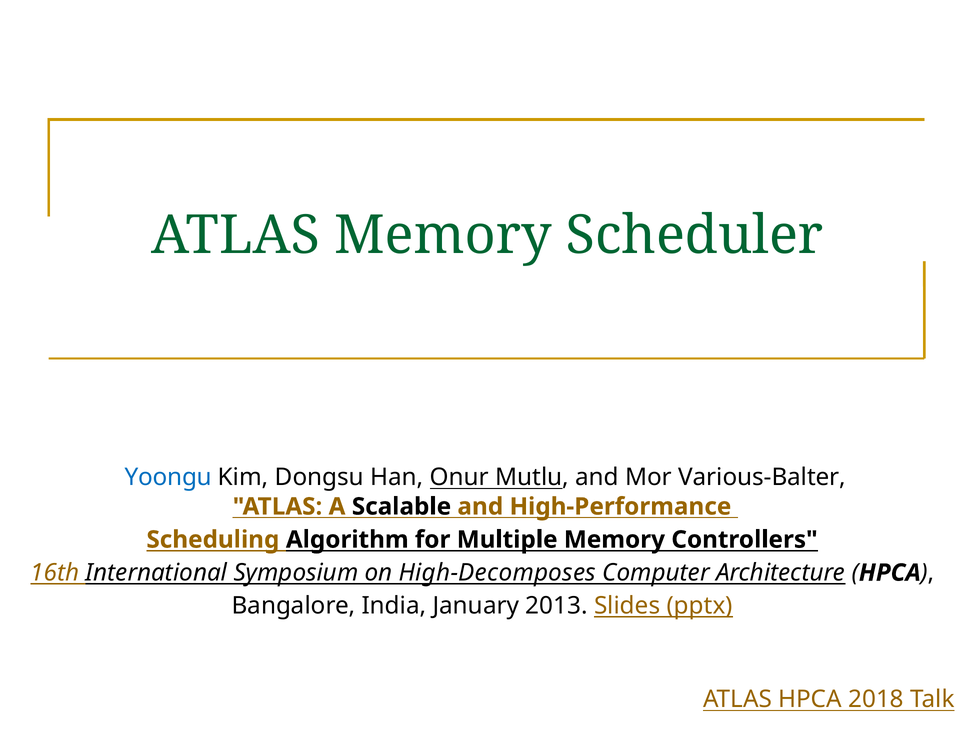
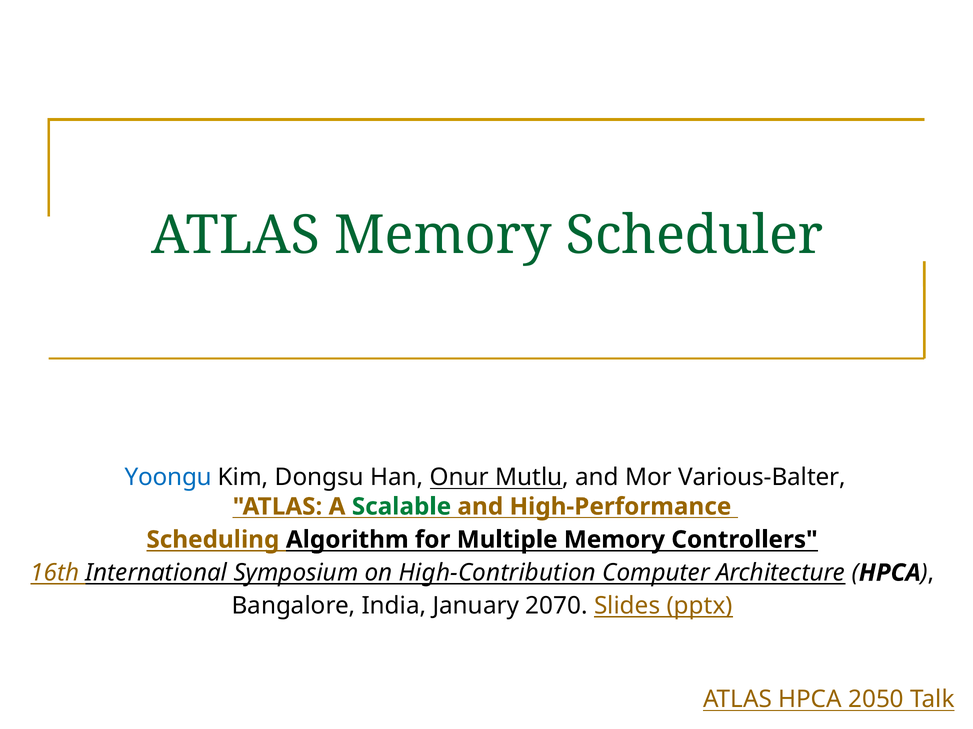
Scalable colour: black -> green (401, 507)
High-Decomposes: High-Decomposes -> High-Contribution (497, 573)
2013: 2013 -> 2070 (556, 606)
2018: 2018 -> 2050 (876, 700)
